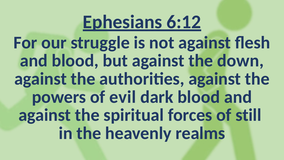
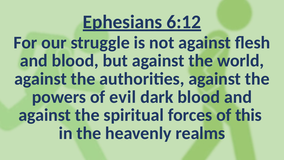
down: down -> world (241, 61)
still: still -> this (248, 115)
